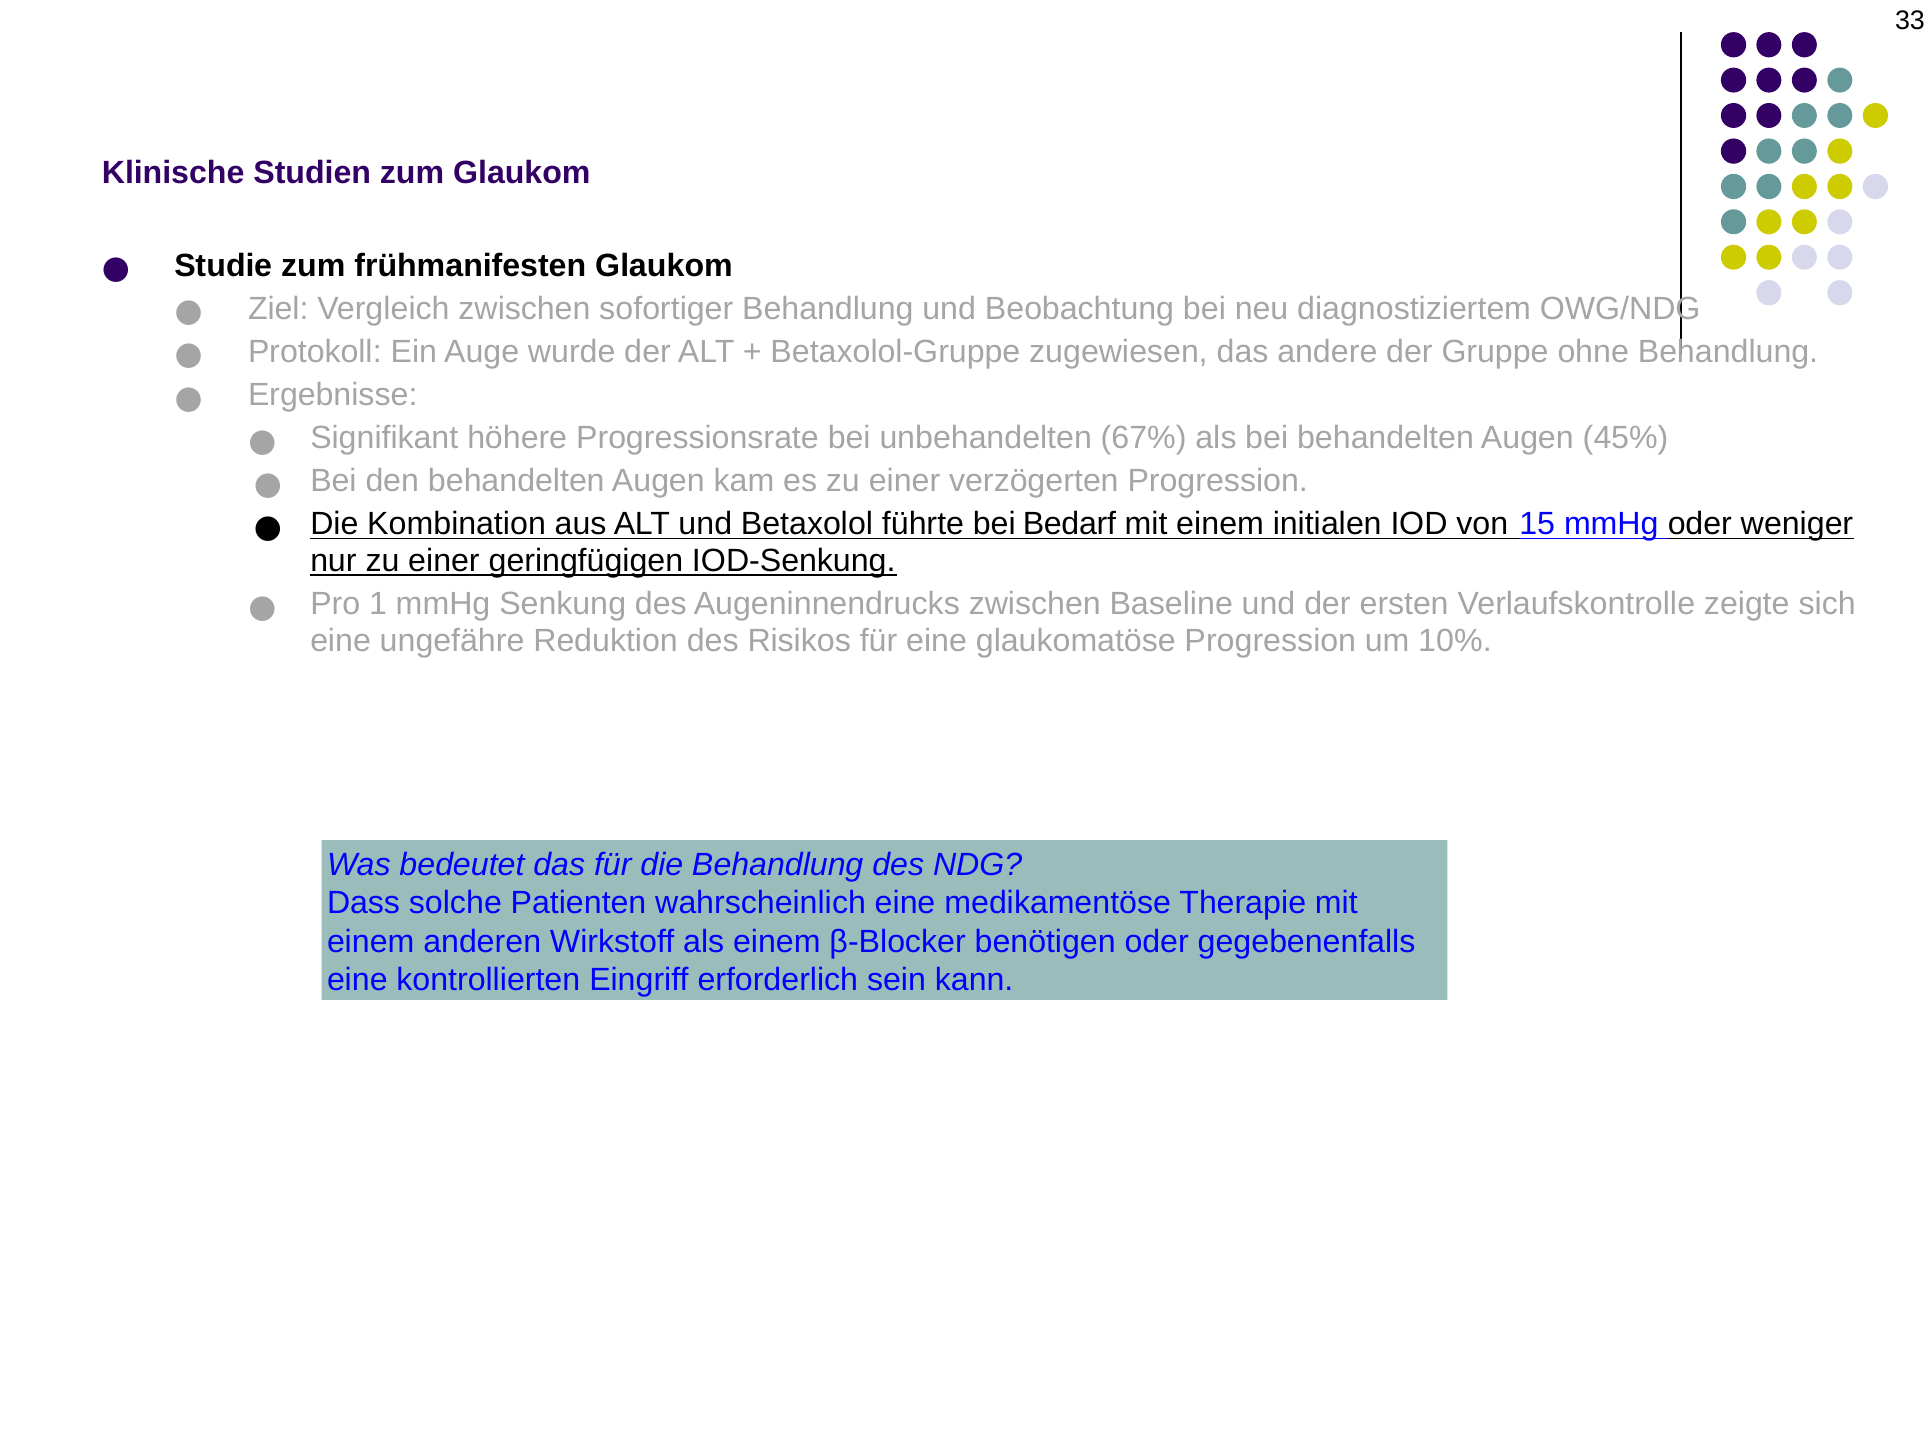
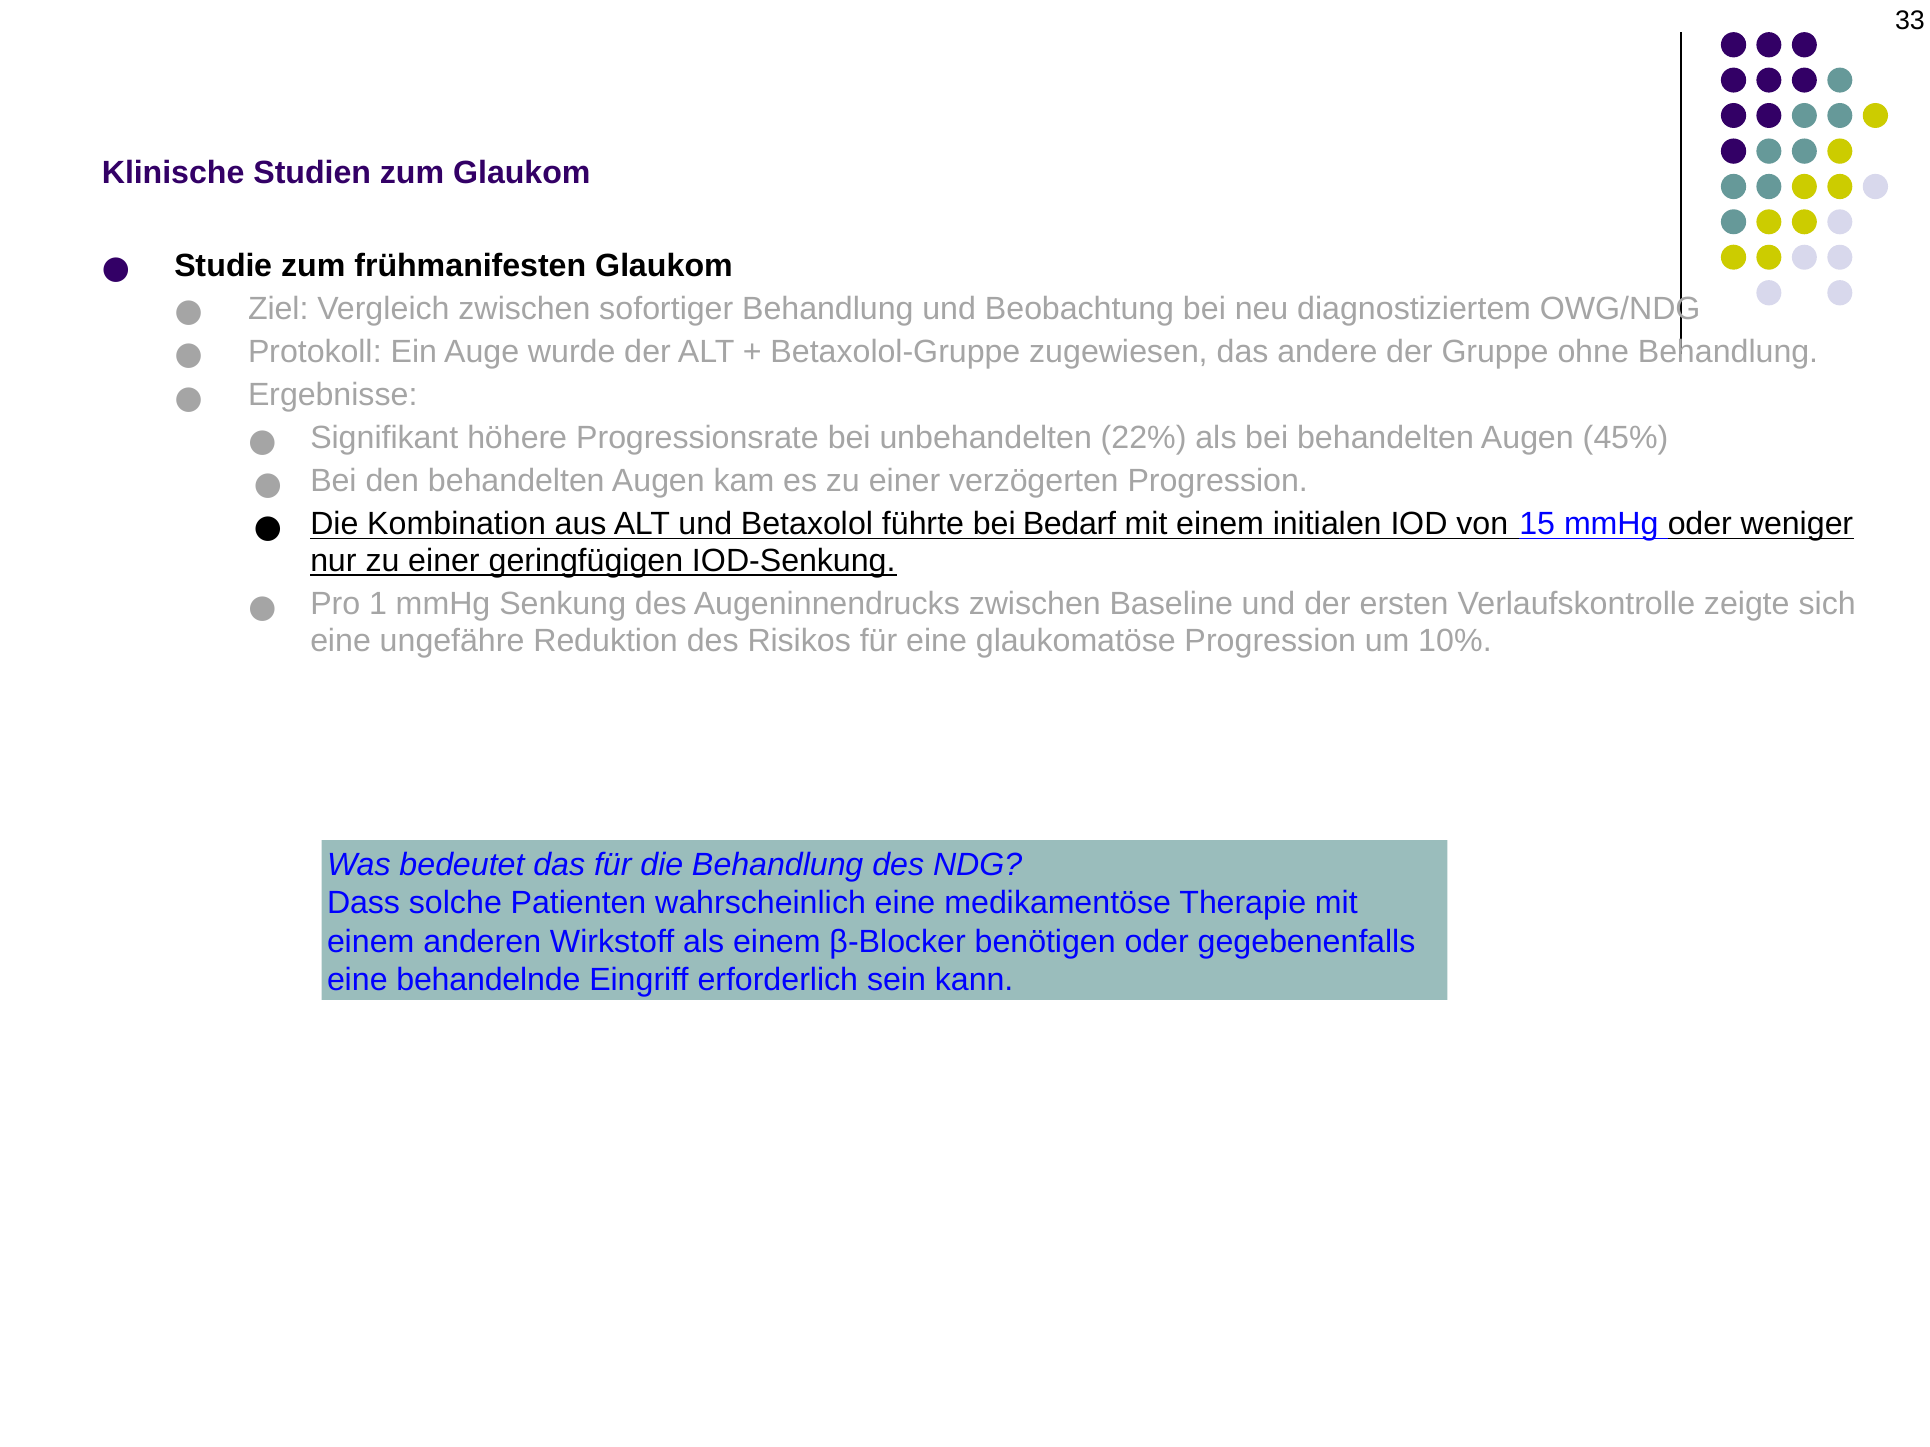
67%: 67% -> 22% (1144, 438)
kontrollierten: kontrollierten -> behandelnde (488, 981)
